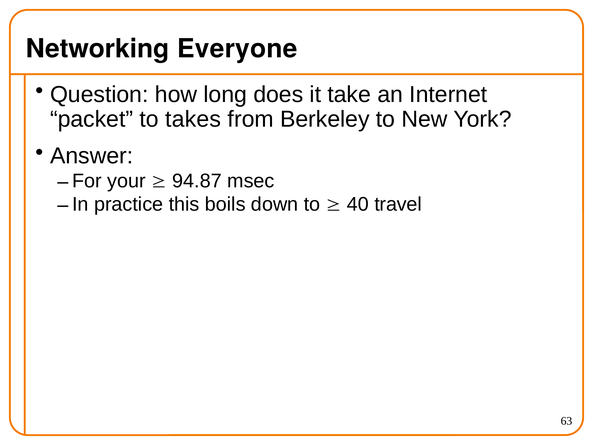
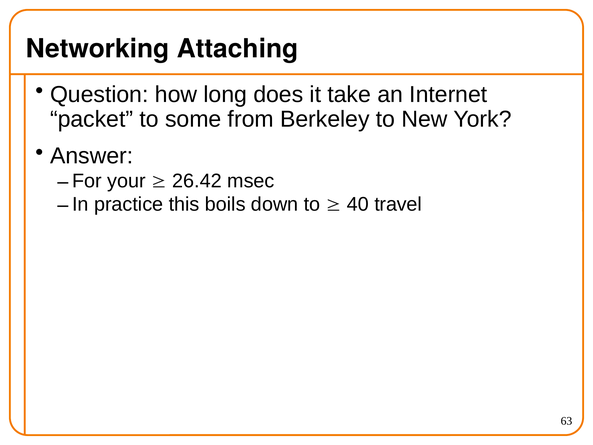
Everyone: Everyone -> Attaching (237, 49)
takes: takes -> some (193, 119)
94.87: 94.87 -> 26.42 (197, 181)
